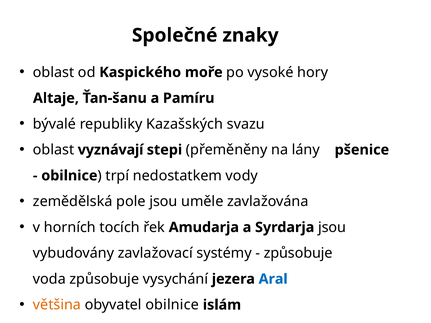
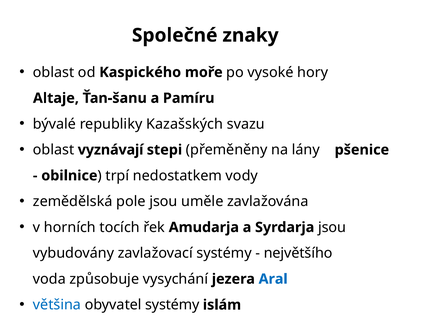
způsobuje: způsobuje -> největšího (298, 253)
většina colour: orange -> blue (57, 305)
obyvatel obilnice: obilnice -> systémy (172, 305)
